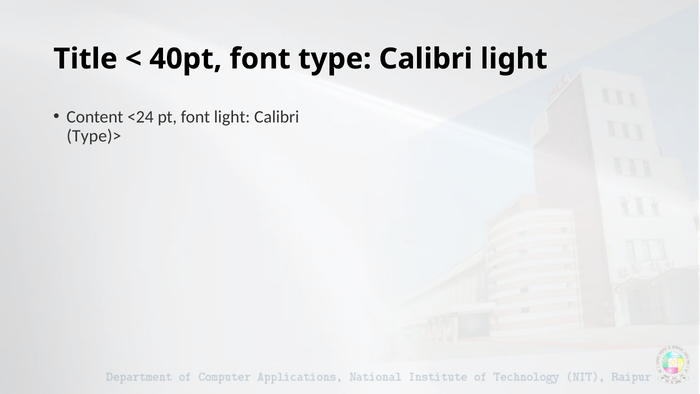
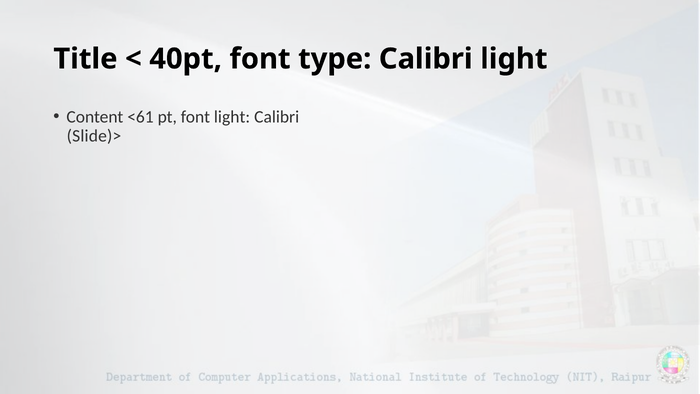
<24: <24 -> <61 (140, 117)
Type)>: Type)> -> Slide)> (94, 136)
